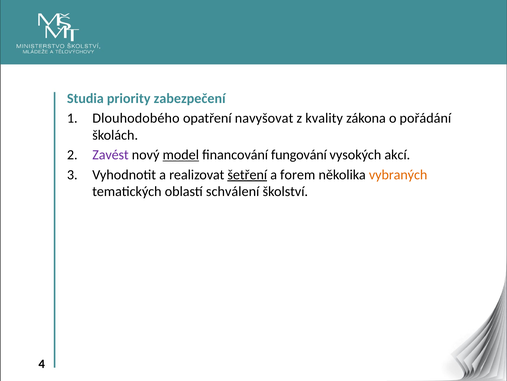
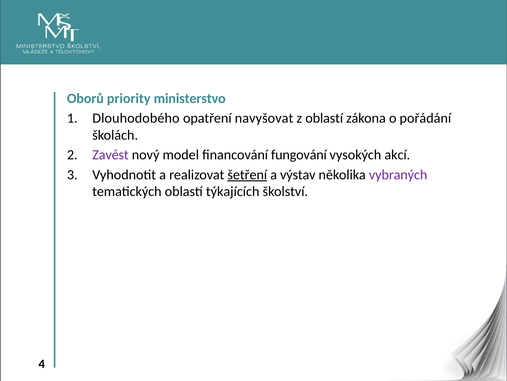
Studia: Studia -> Oborů (85, 98)
zabezpečení: zabezpečení -> ministerstvo (190, 98)
z kvality: kvality -> oblastí (324, 118)
model underline: present -> none (181, 155)
forem: forem -> výstav (298, 174)
vybraných colour: orange -> purple (398, 174)
schválení: schválení -> týkajících (233, 191)
